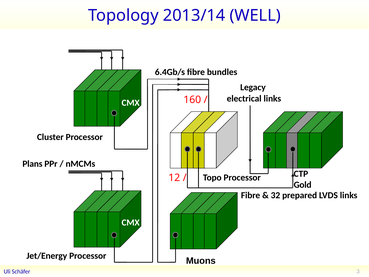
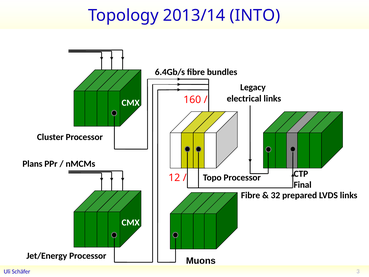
WELL: WELL -> INTO (255, 16)
Gold: Gold -> Final (303, 185)
